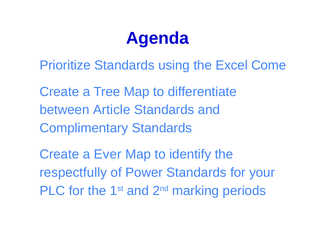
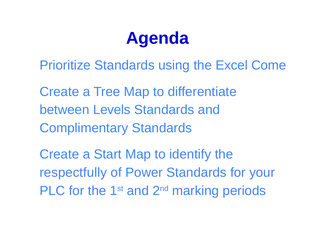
Article: Article -> Levels (112, 110)
Ever: Ever -> Start (108, 155)
